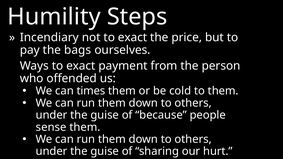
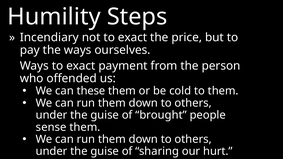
the bags: bags -> ways (78, 50)
times: times -> these (91, 91)
because: because -> brought (161, 115)
